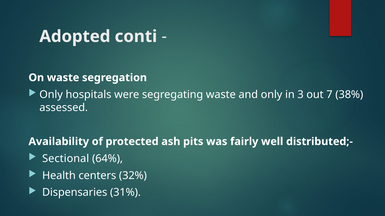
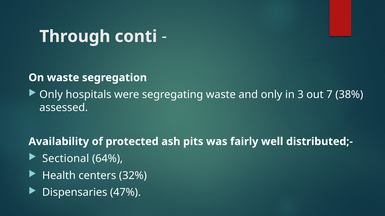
Adopted: Adopted -> Through (75, 37)
31%: 31% -> 47% (125, 193)
